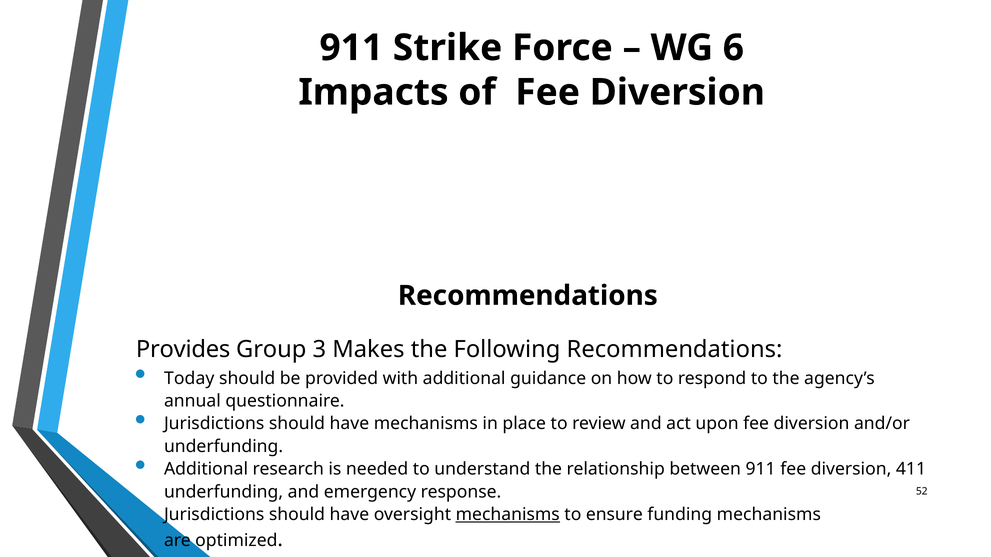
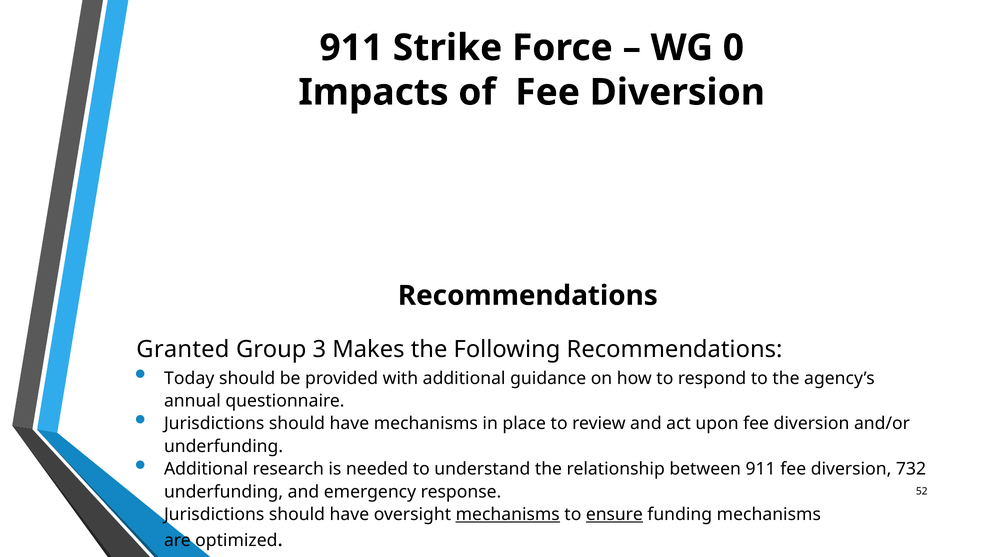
6: 6 -> 0 (733, 48)
Provides: Provides -> Granted (183, 350)
411: 411 -> 732 (911, 470)
ensure underline: none -> present (614, 515)
